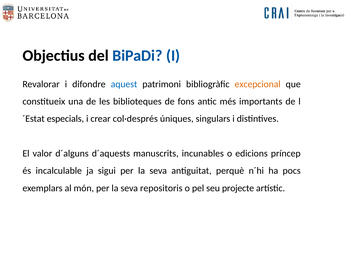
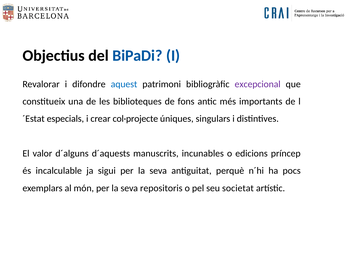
excepcional colour: orange -> purple (258, 84)
col·després: col·després -> col·projecte (135, 119)
projecte: projecte -> societat (238, 188)
